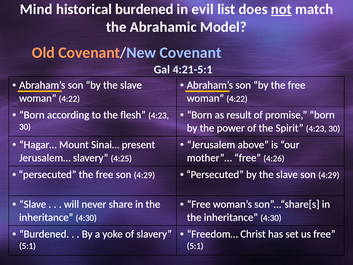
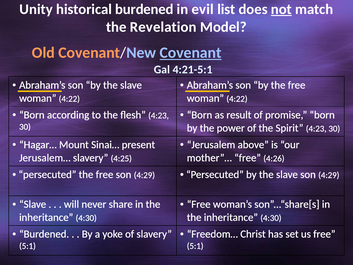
Mind: Mind -> Unity (36, 9)
Abrahamic: Abrahamic -> Revelation (163, 27)
Covenant underline: none -> present (191, 53)
